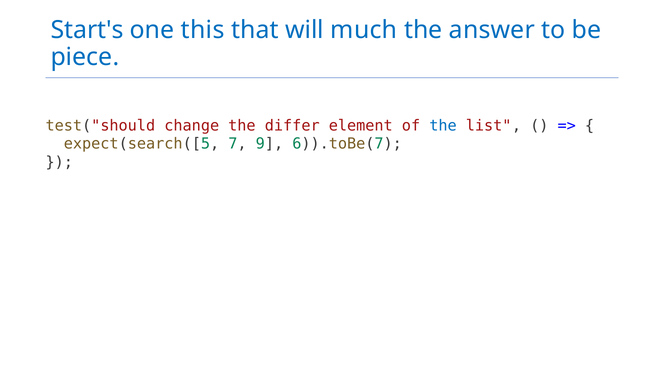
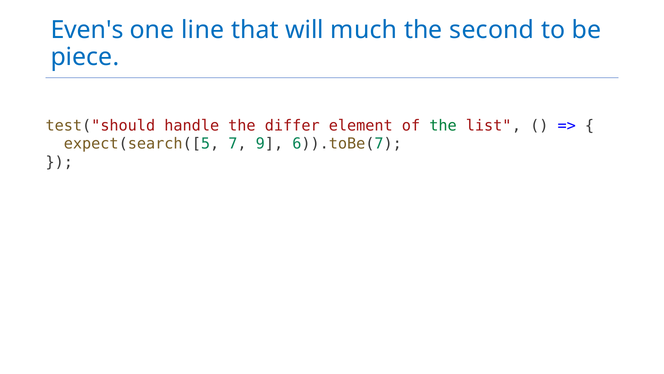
Start's: Start's -> Even's (87, 30)
this: this -> line (203, 30)
answer: answer -> second (492, 30)
change: change -> handle (192, 125)
the colour: blue -> green (443, 125)
